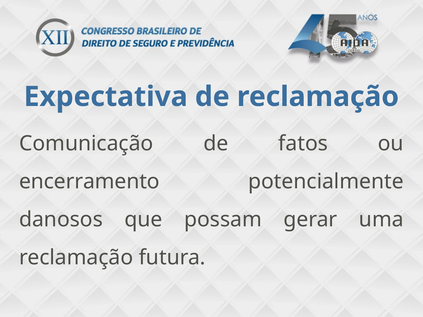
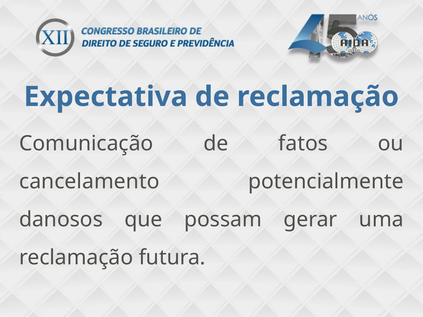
encerramento: encerramento -> cancelamento (89, 182)
